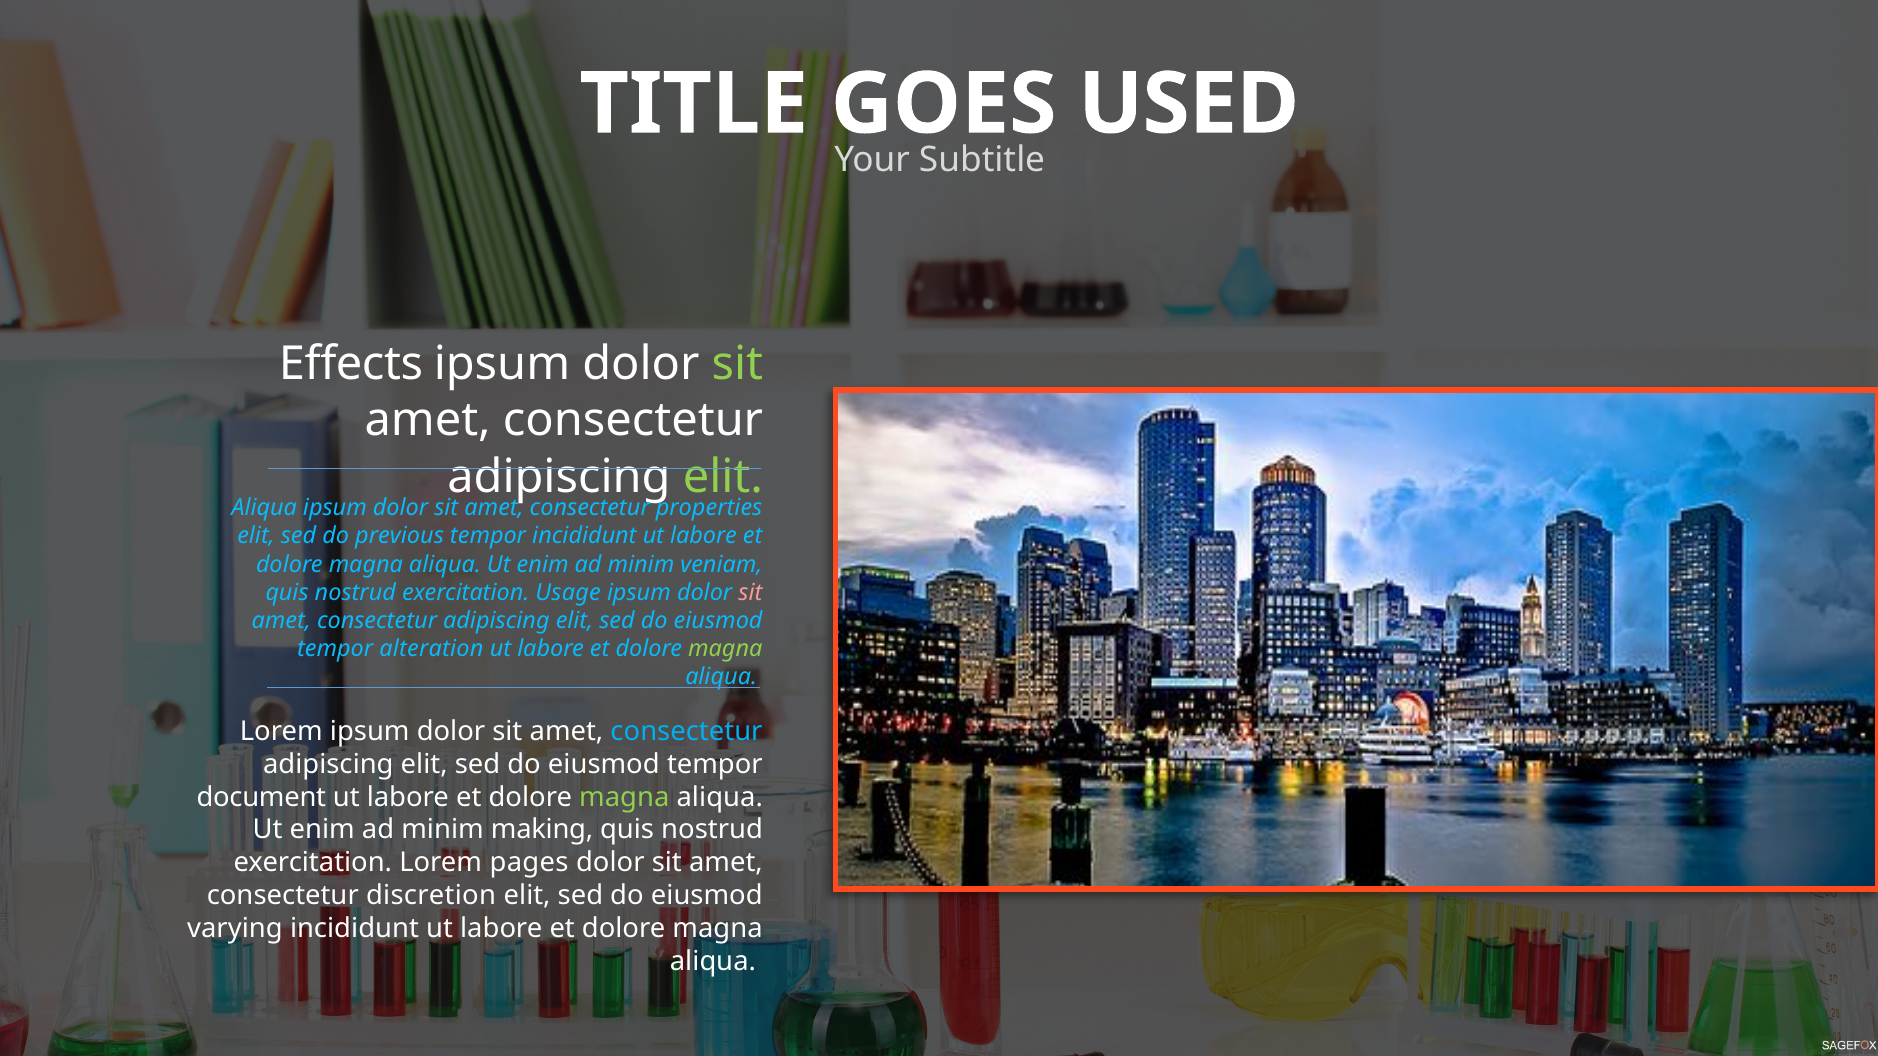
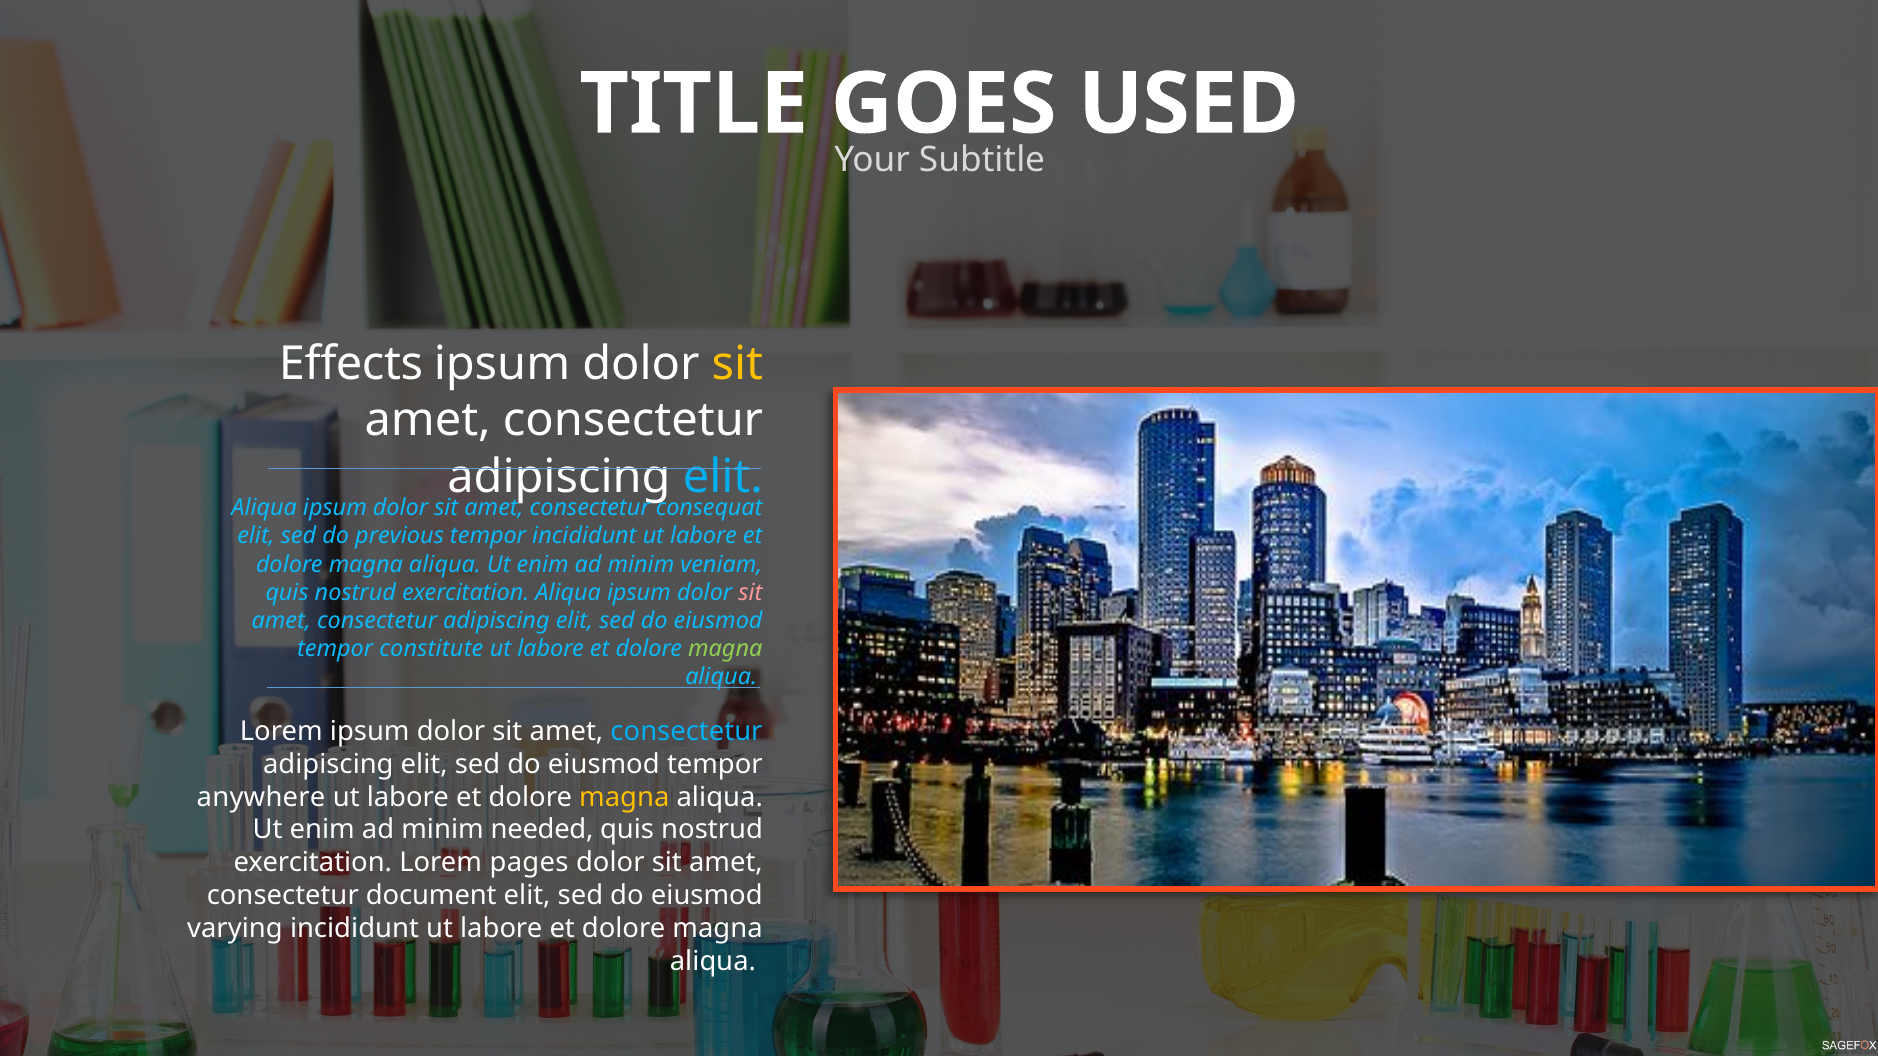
sit colour: light green -> yellow (737, 364)
elit colour: light green -> light blue (723, 477)
properties: properties -> consequat (709, 508)
exercitation Usage: Usage -> Aliqua (568, 593)
alteration: alteration -> constitute (431, 649)
document: document -> anywhere (261, 797)
magna colour: light green -> yellow (624, 797)
making: making -> needed (542, 830)
discretion: discretion -> document (431, 896)
